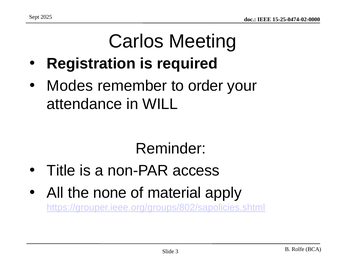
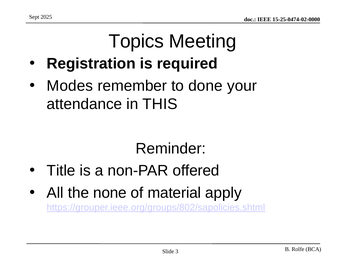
Carlos: Carlos -> Topics (136, 41)
order: order -> done (206, 86)
WILL: WILL -> THIS (160, 104)
access: access -> offered (196, 170)
